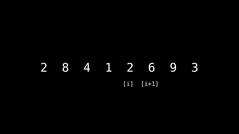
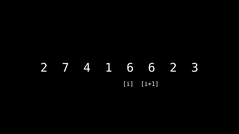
8: 8 -> 7 (65, 68)
1 2: 2 -> 6 (130, 68)
6 9: 9 -> 2 (173, 68)
